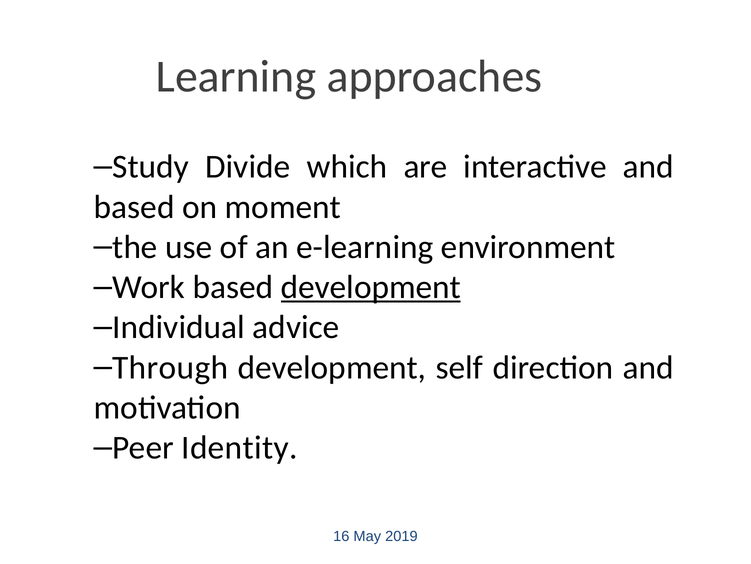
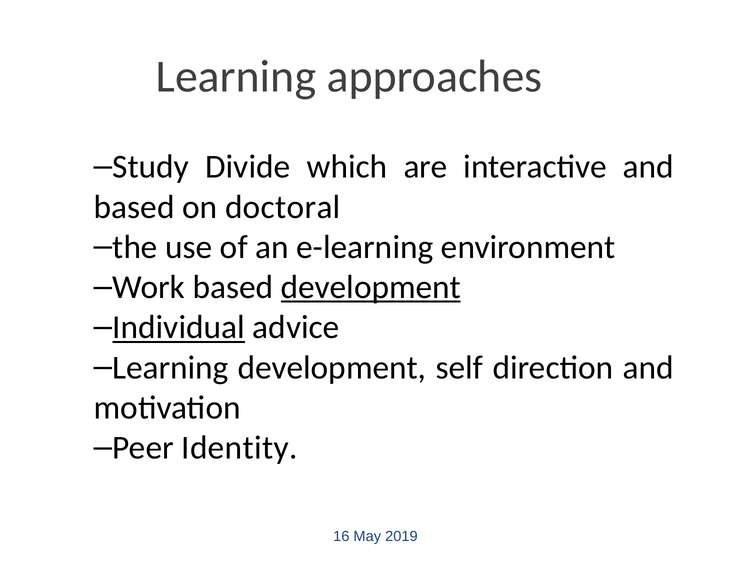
moment: moment -> doctoral (283, 207)
Individual underline: none -> present (179, 327)
Through: Through -> Learning (170, 367)
